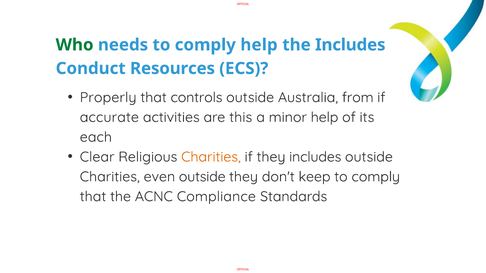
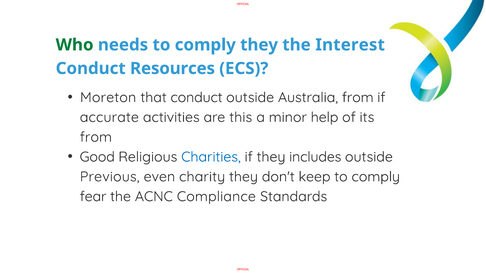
comply help: help -> they (259, 45)
the Includes: Includes -> Interest (350, 45)
Properly: Properly -> Moreton (108, 98)
that controls: controls -> conduct (196, 98)
each: each -> from (96, 137)
Clear: Clear -> Good (97, 157)
Charities colour: orange -> blue (211, 157)
Charities: Charities -> Previous (110, 177)
even outside: outside -> charity (202, 177)
that: that -> fear (93, 197)
